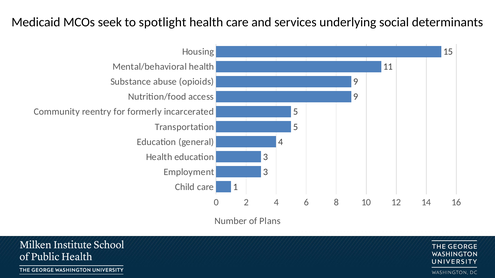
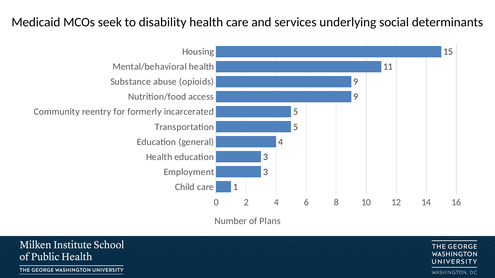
spotlight: spotlight -> disability (163, 22)
